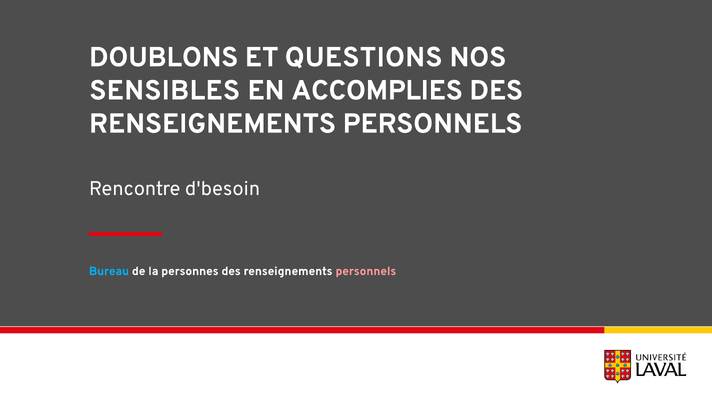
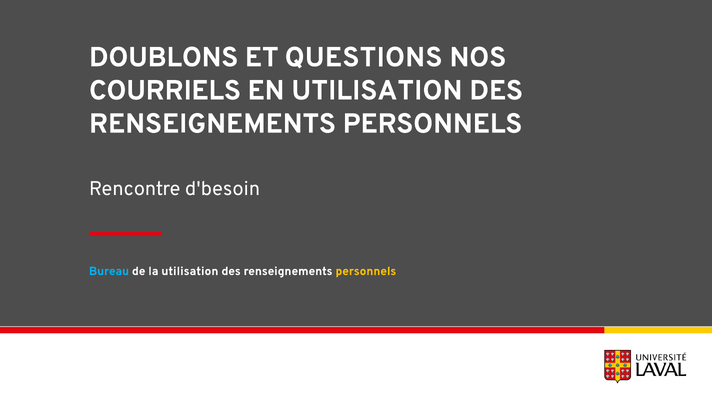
SENSIBLES: SENSIBLES -> COURRIELS (165, 90)
EN ACCOMPLIES: ACCOMPLIES -> UTILISATION (377, 90)
la personnes: personnes -> utilisation (190, 271)
personnels colour: pink -> yellow (366, 271)
